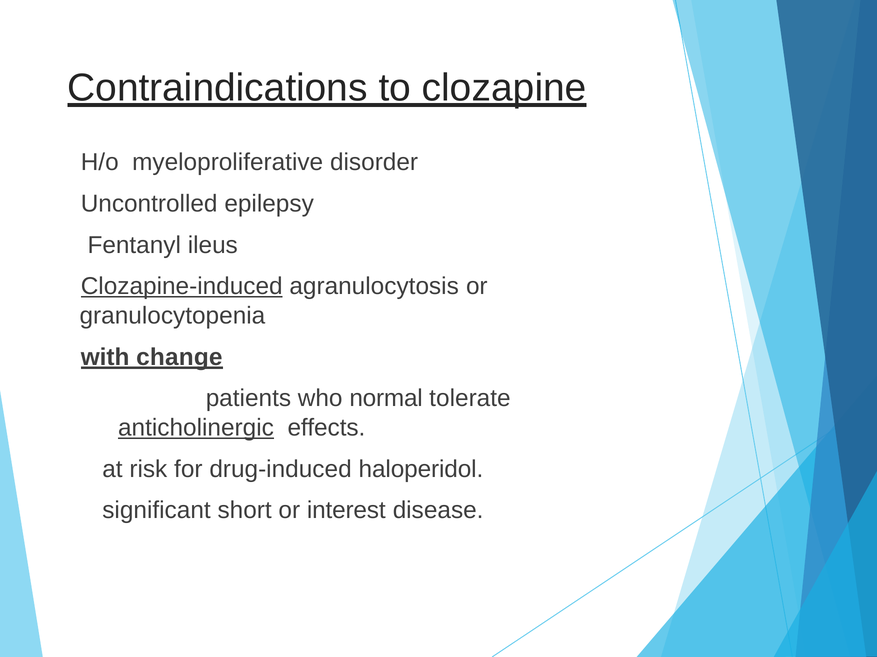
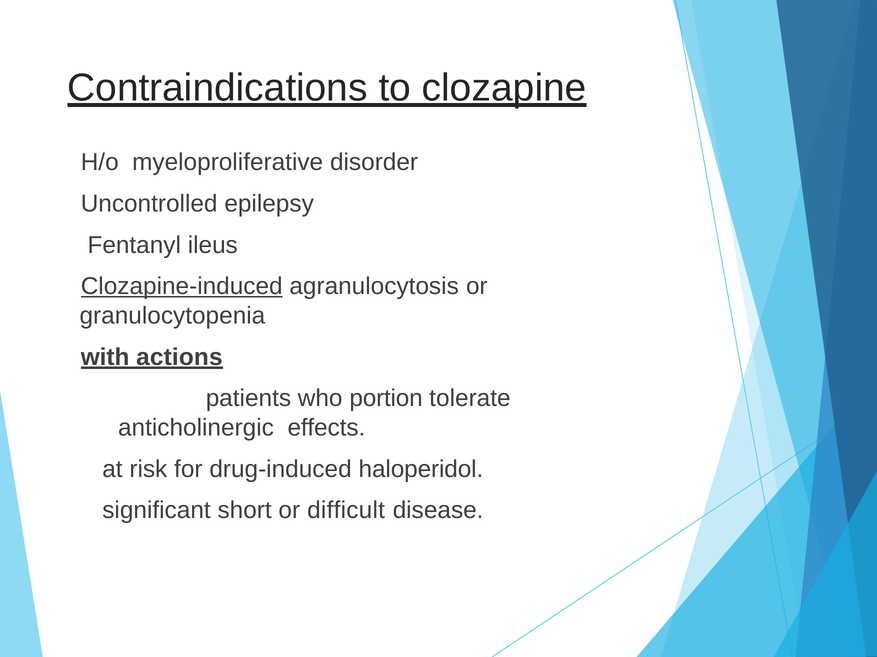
change: change -> actions (179, 357)
normal: normal -> portion (386, 399)
anticholinergic underline: present -> none (196, 428)
interest: interest -> difficult (346, 511)
